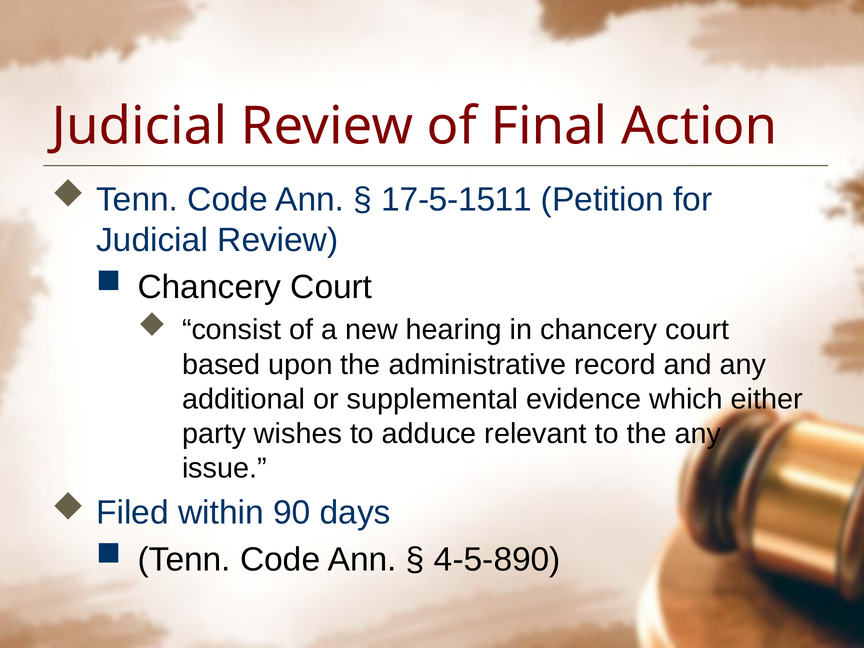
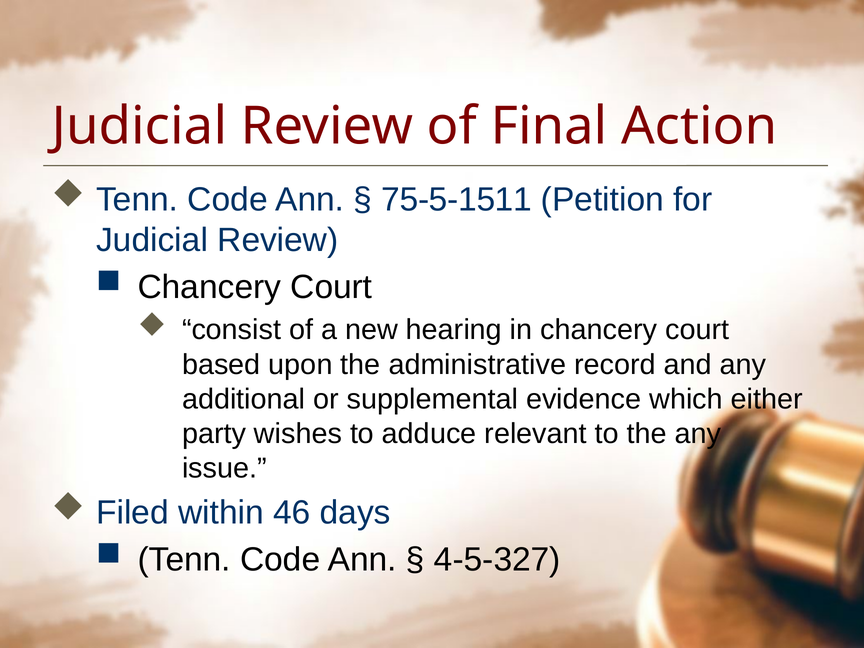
17-5-1511: 17-5-1511 -> 75-5-1511 (457, 200)
90: 90 -> 46 (292, 513)
4-5-890: 4-5-890 -> 4-5-327 (497, 560)
